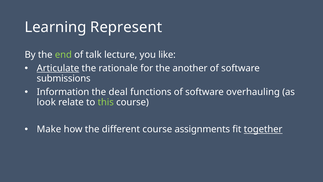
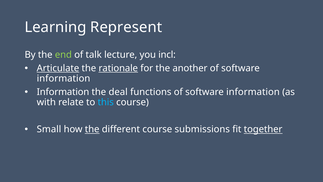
like: like -> incl (167, 55)
rationale underline: none -> present (118, 68)
submissions: submissions -> information (64, 78)
functions of software overhauling: overhauling -> information (253, 92)
look: look -> with (46, 102)
this colour: light green -> light blue (106, 102)
Make: Make -> Small (49, 129)
the underline: none -> present (92, 129)
assignments: assignments -> submissions (202, 129)
